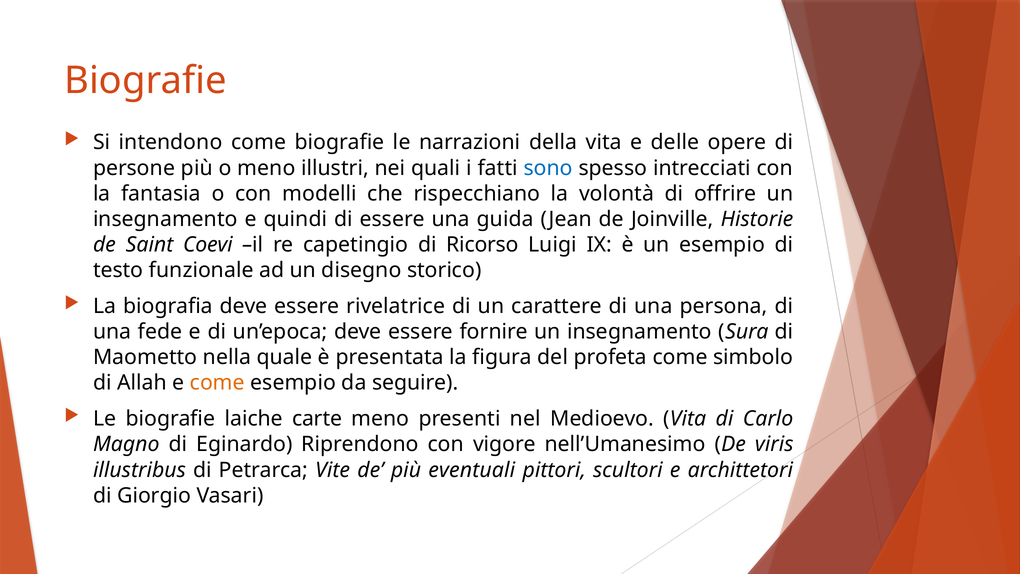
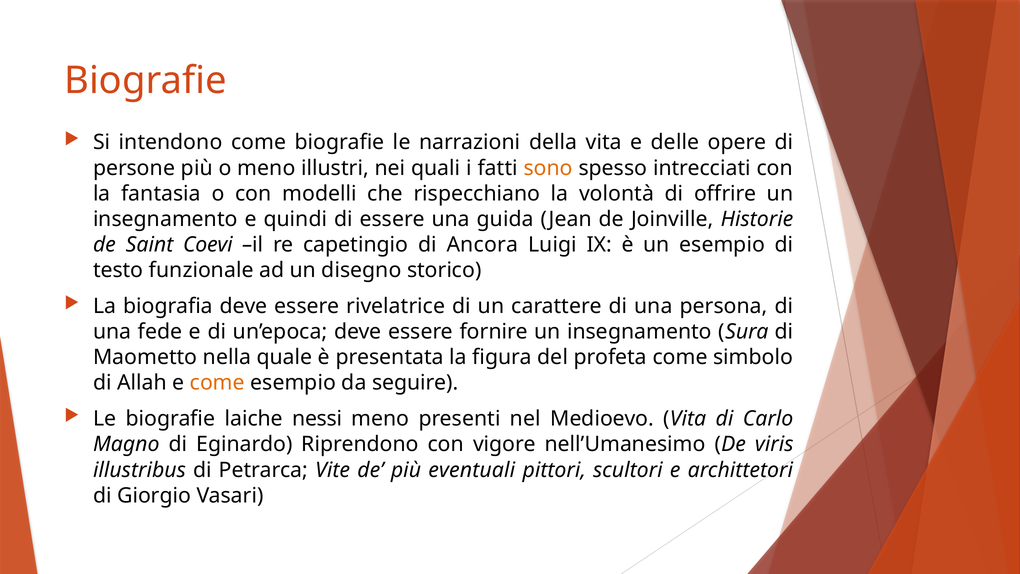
sono colour: blue -> orange (548, 168)
Ricorso: Ricorso -> Ancora (482, 244)
carte: carte -> nessi (317, 419)
